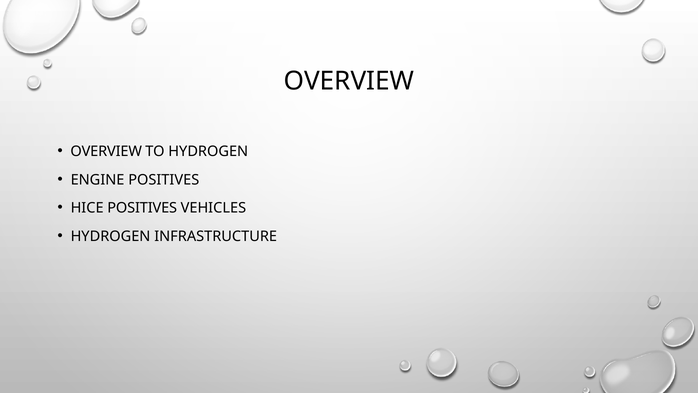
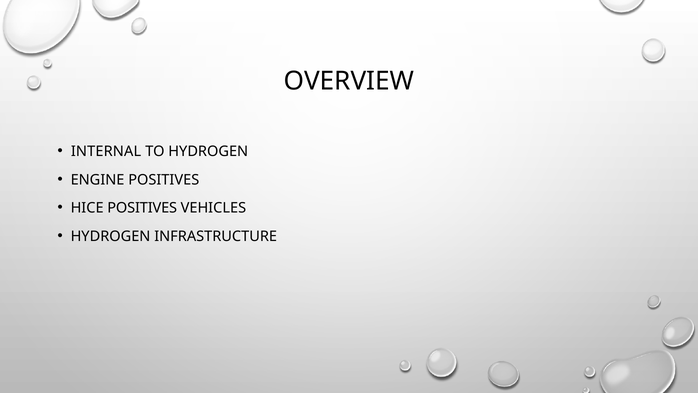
OVERVIEW: OVERVIEW -> INTERNAL (106, 151)
